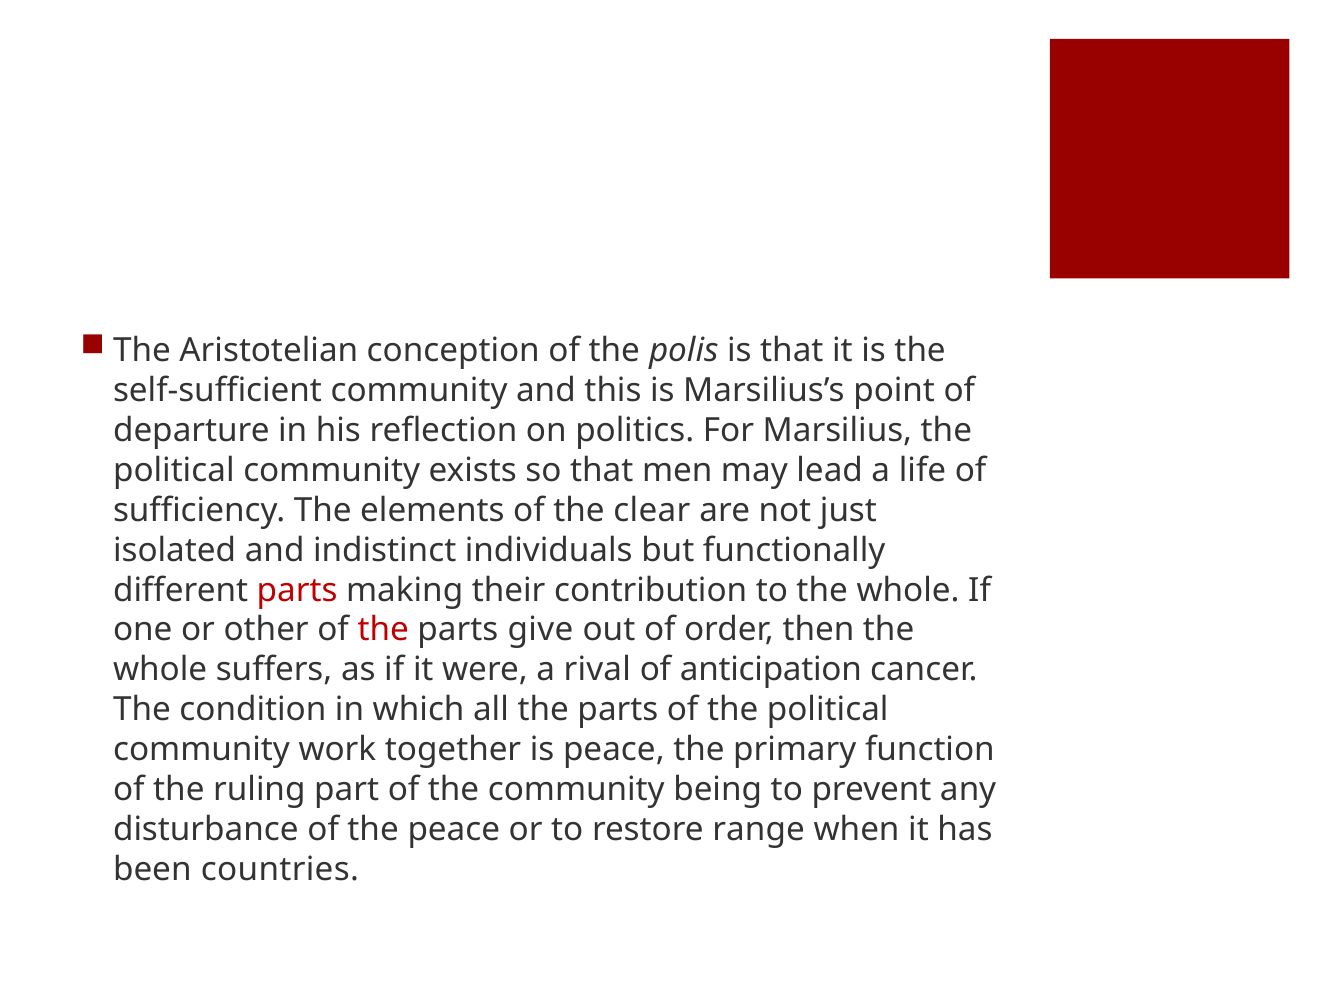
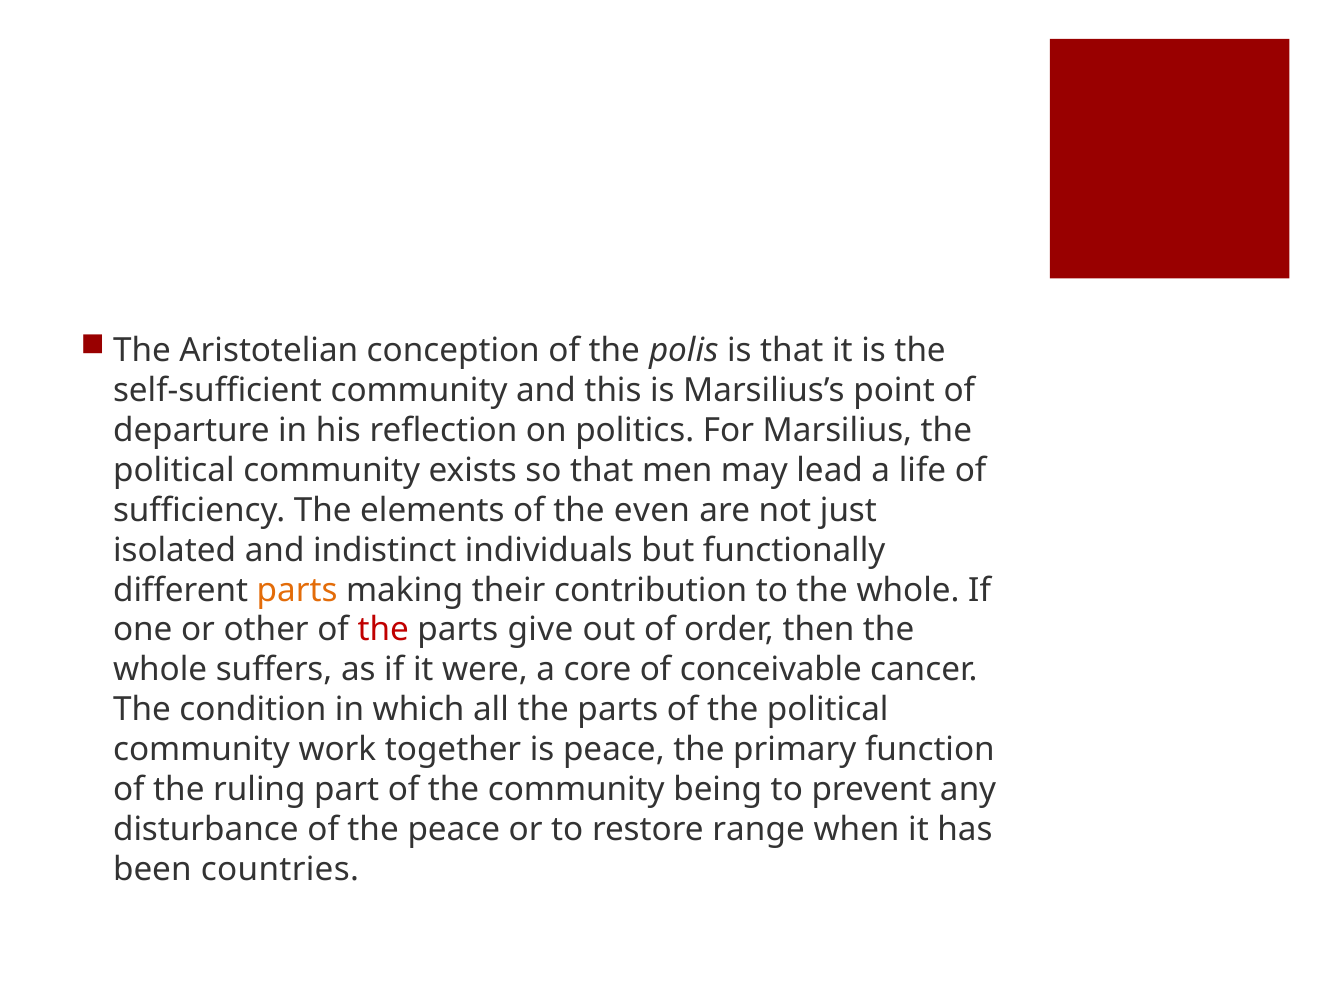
clear: clear -> even (652, 510)
parts colour: red -> orange (297, 590)
rival: rival -> core (598, 670)
anticipation: anticipation -> conceivable (771, 670)
